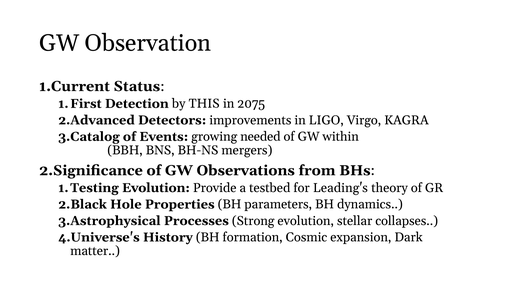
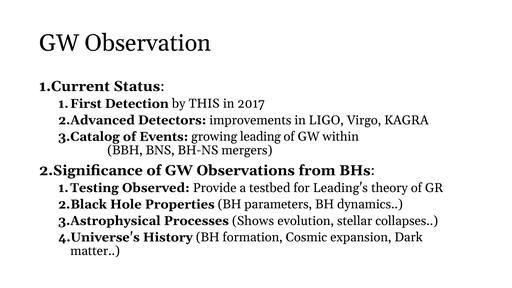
2075: 2075 -> 2017 (251, 104)
needed: needed -> leading (260, 137)
Evolution: Evolution -> Observed (156, 188)
Strong: Strong -> Shows (253, 221)
